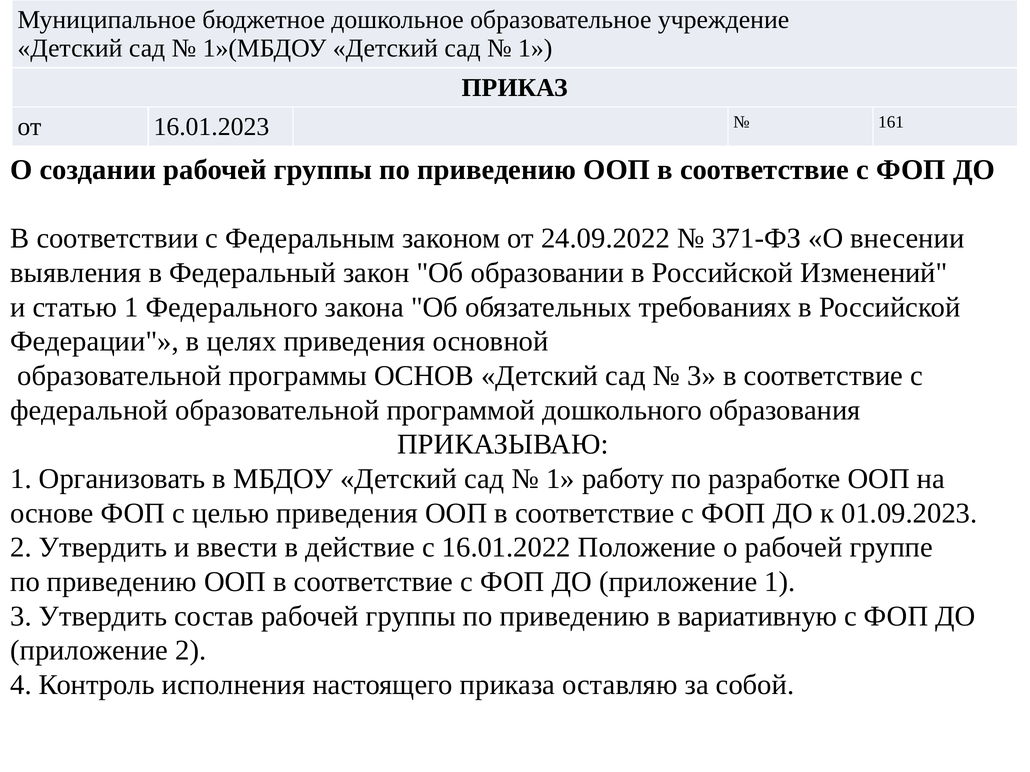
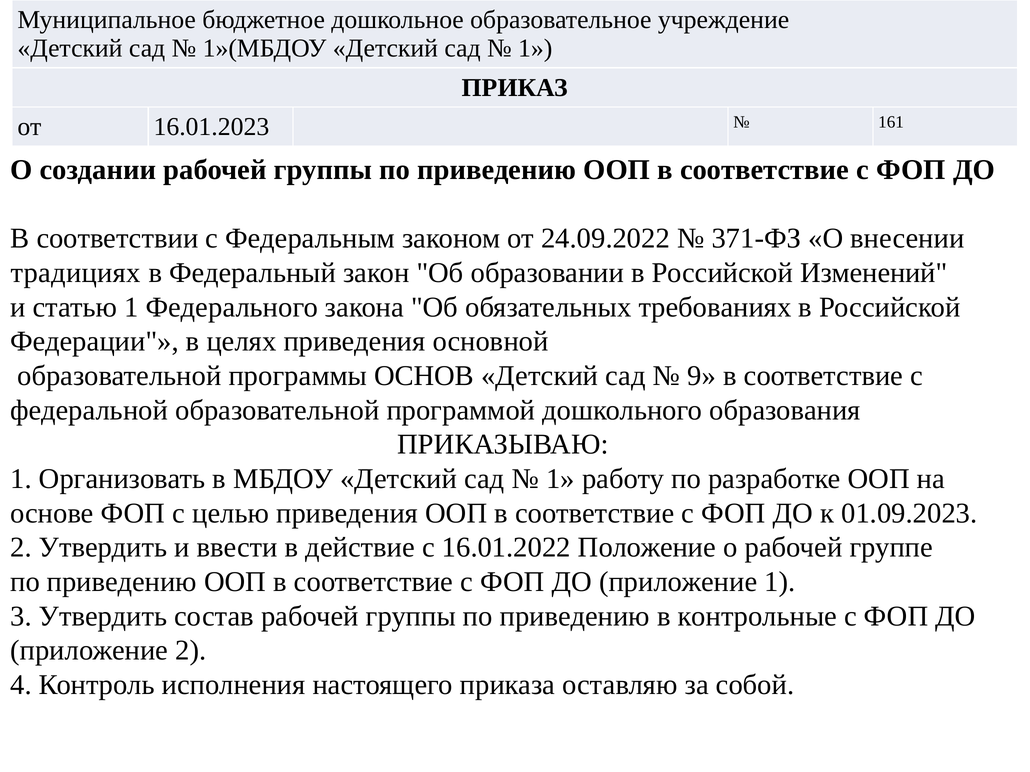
выявления: выявления -> традициях (76, 273)
3: 3 -> 9 (702, 376)
вариативную: вариативную -> контрольные (757, 617)
